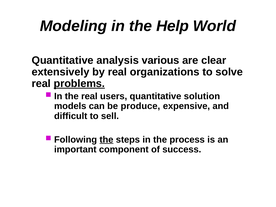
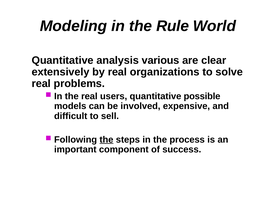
Help: Help -> Rule (173, 26)
problems underline: present -> none (79, 84)
solution: solution -> possible (202, 96)
produce: produce -> involved (140, 106)
